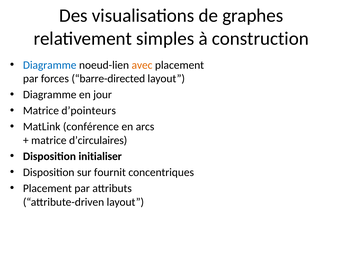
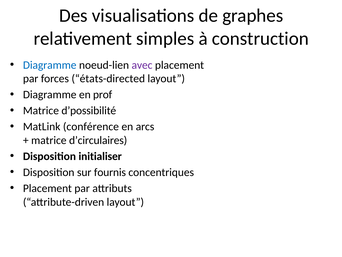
avec colour: orange -> purple (142, 65)
barre-directed: barre-directed -> états-directed (108, 79)
jour: jour -> prof (103, 95)
d’pointeurs: d’pointeurs -> d’possibilité (89, 110)
fournit: fournit -> fournis (110, 172)
